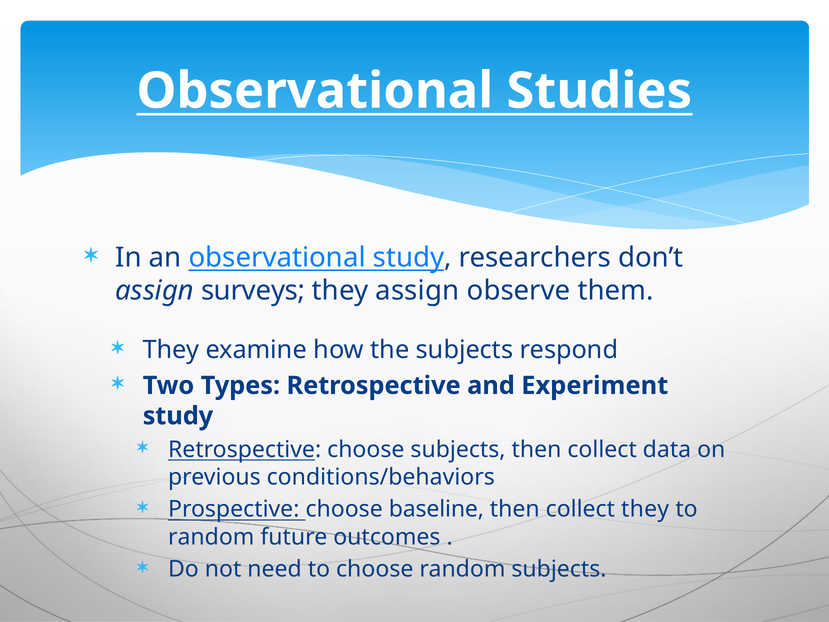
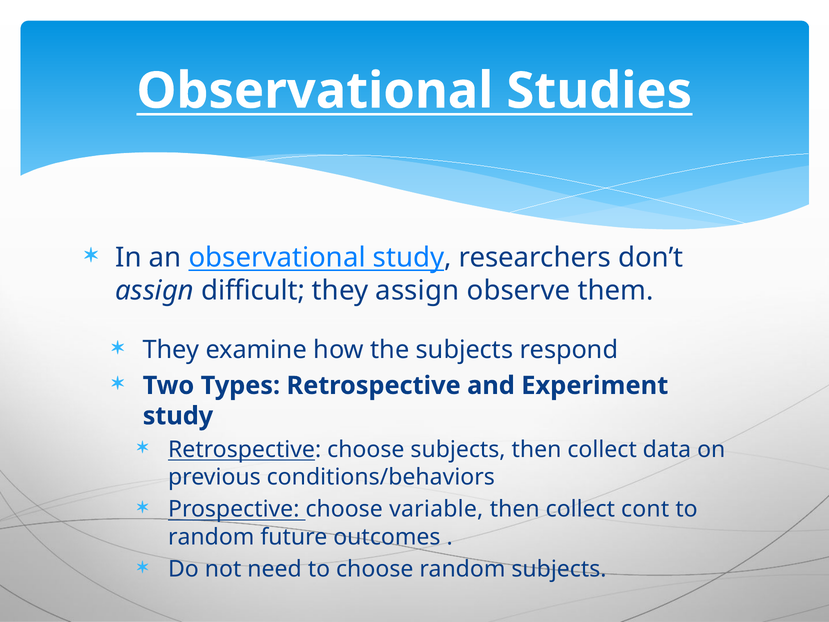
surveys: surveys -> difficult (253, 291)
baseline: baseline -> variable (436, 509)
collect they: they -> cont (645, 509)
